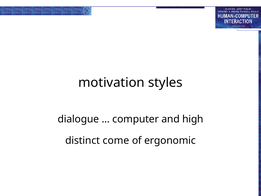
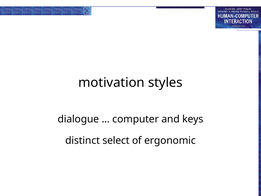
high: high -> keys (193, 119)
come: come -> select (116, 140)
